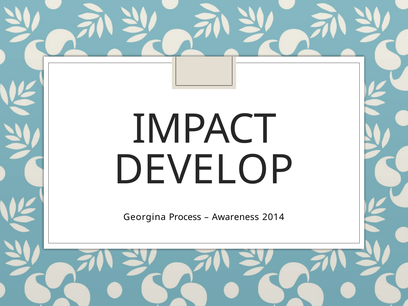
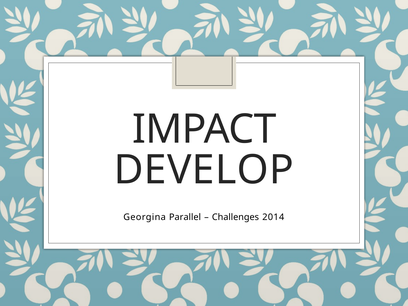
Process: Process -> Parallel (185, 217)
Awareness: Awareness -> Challenges (235, 217)
